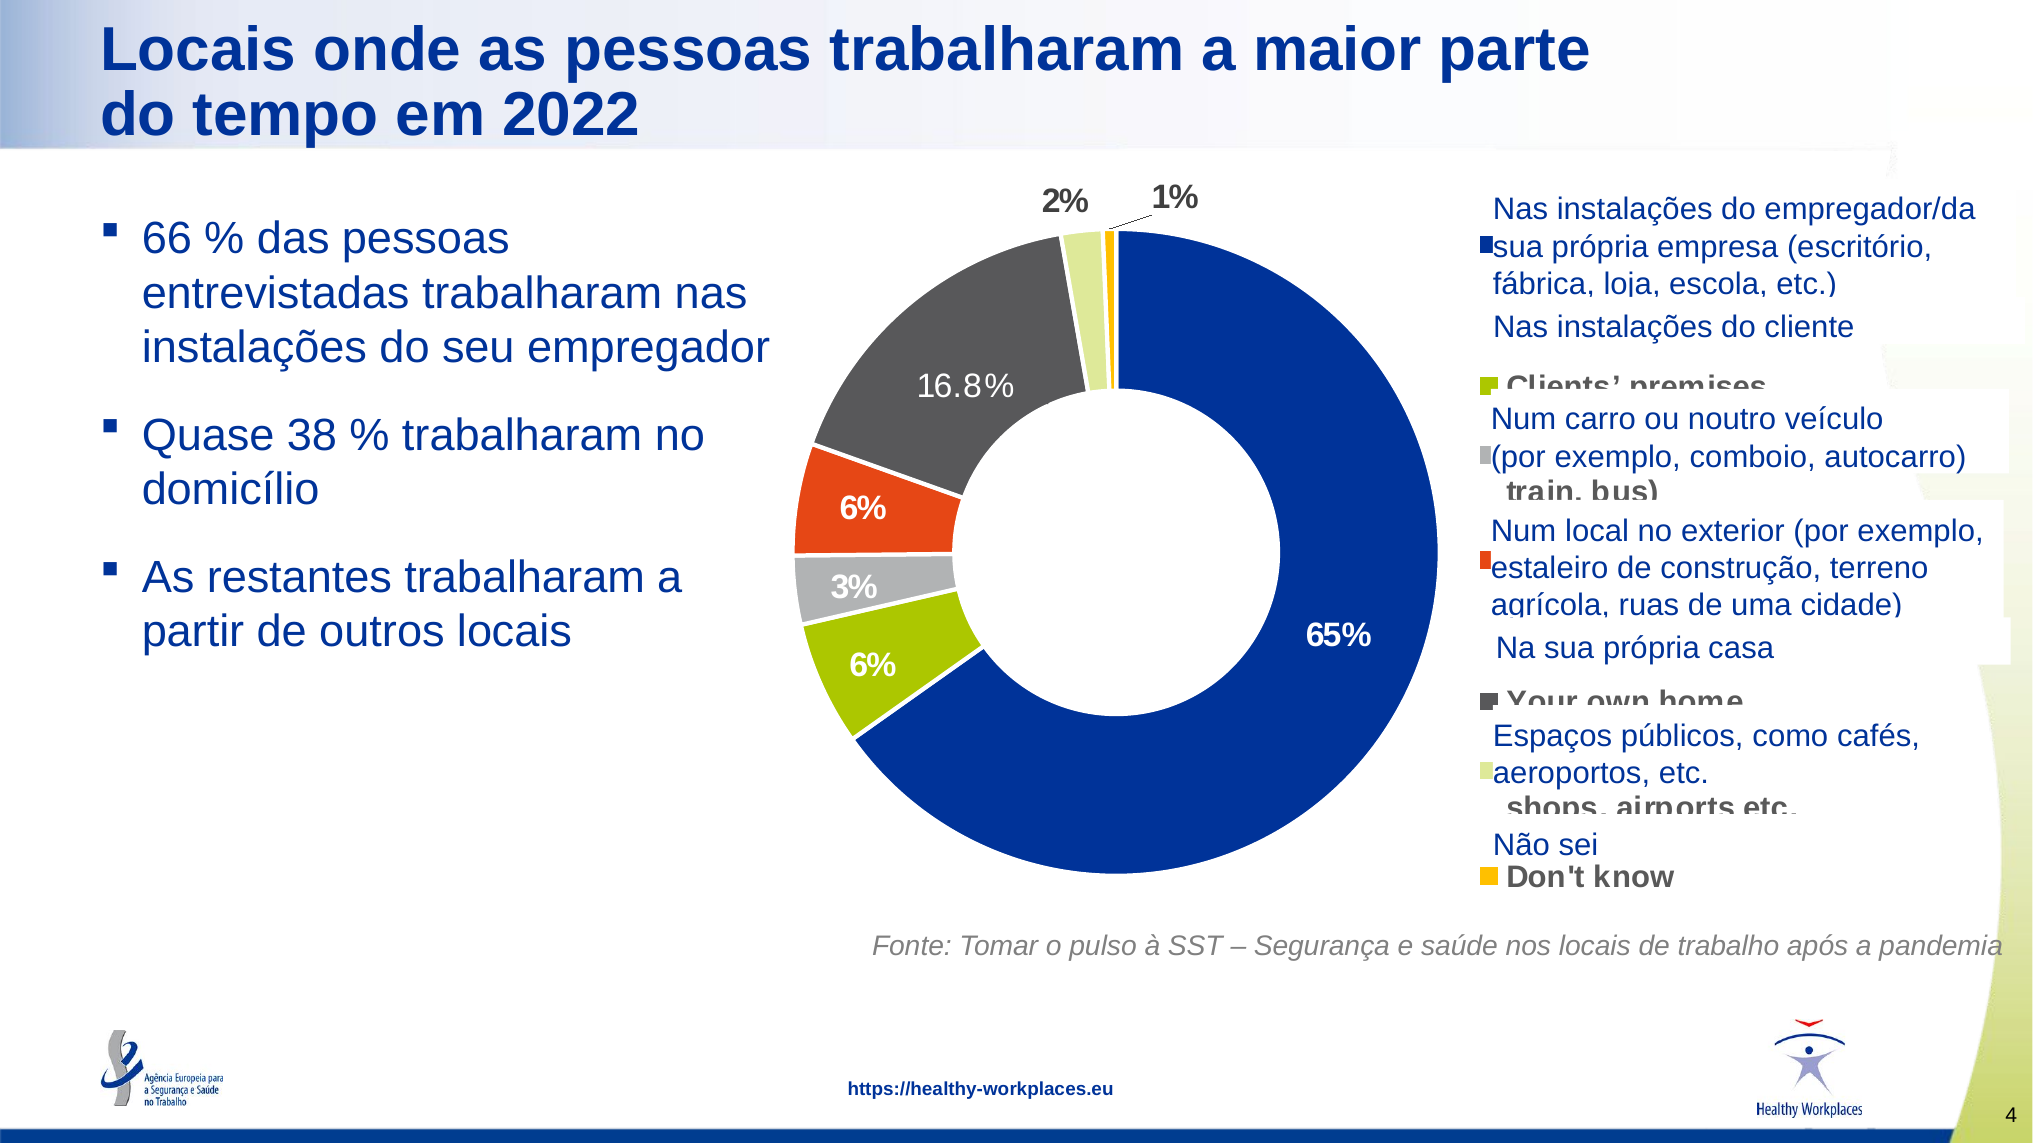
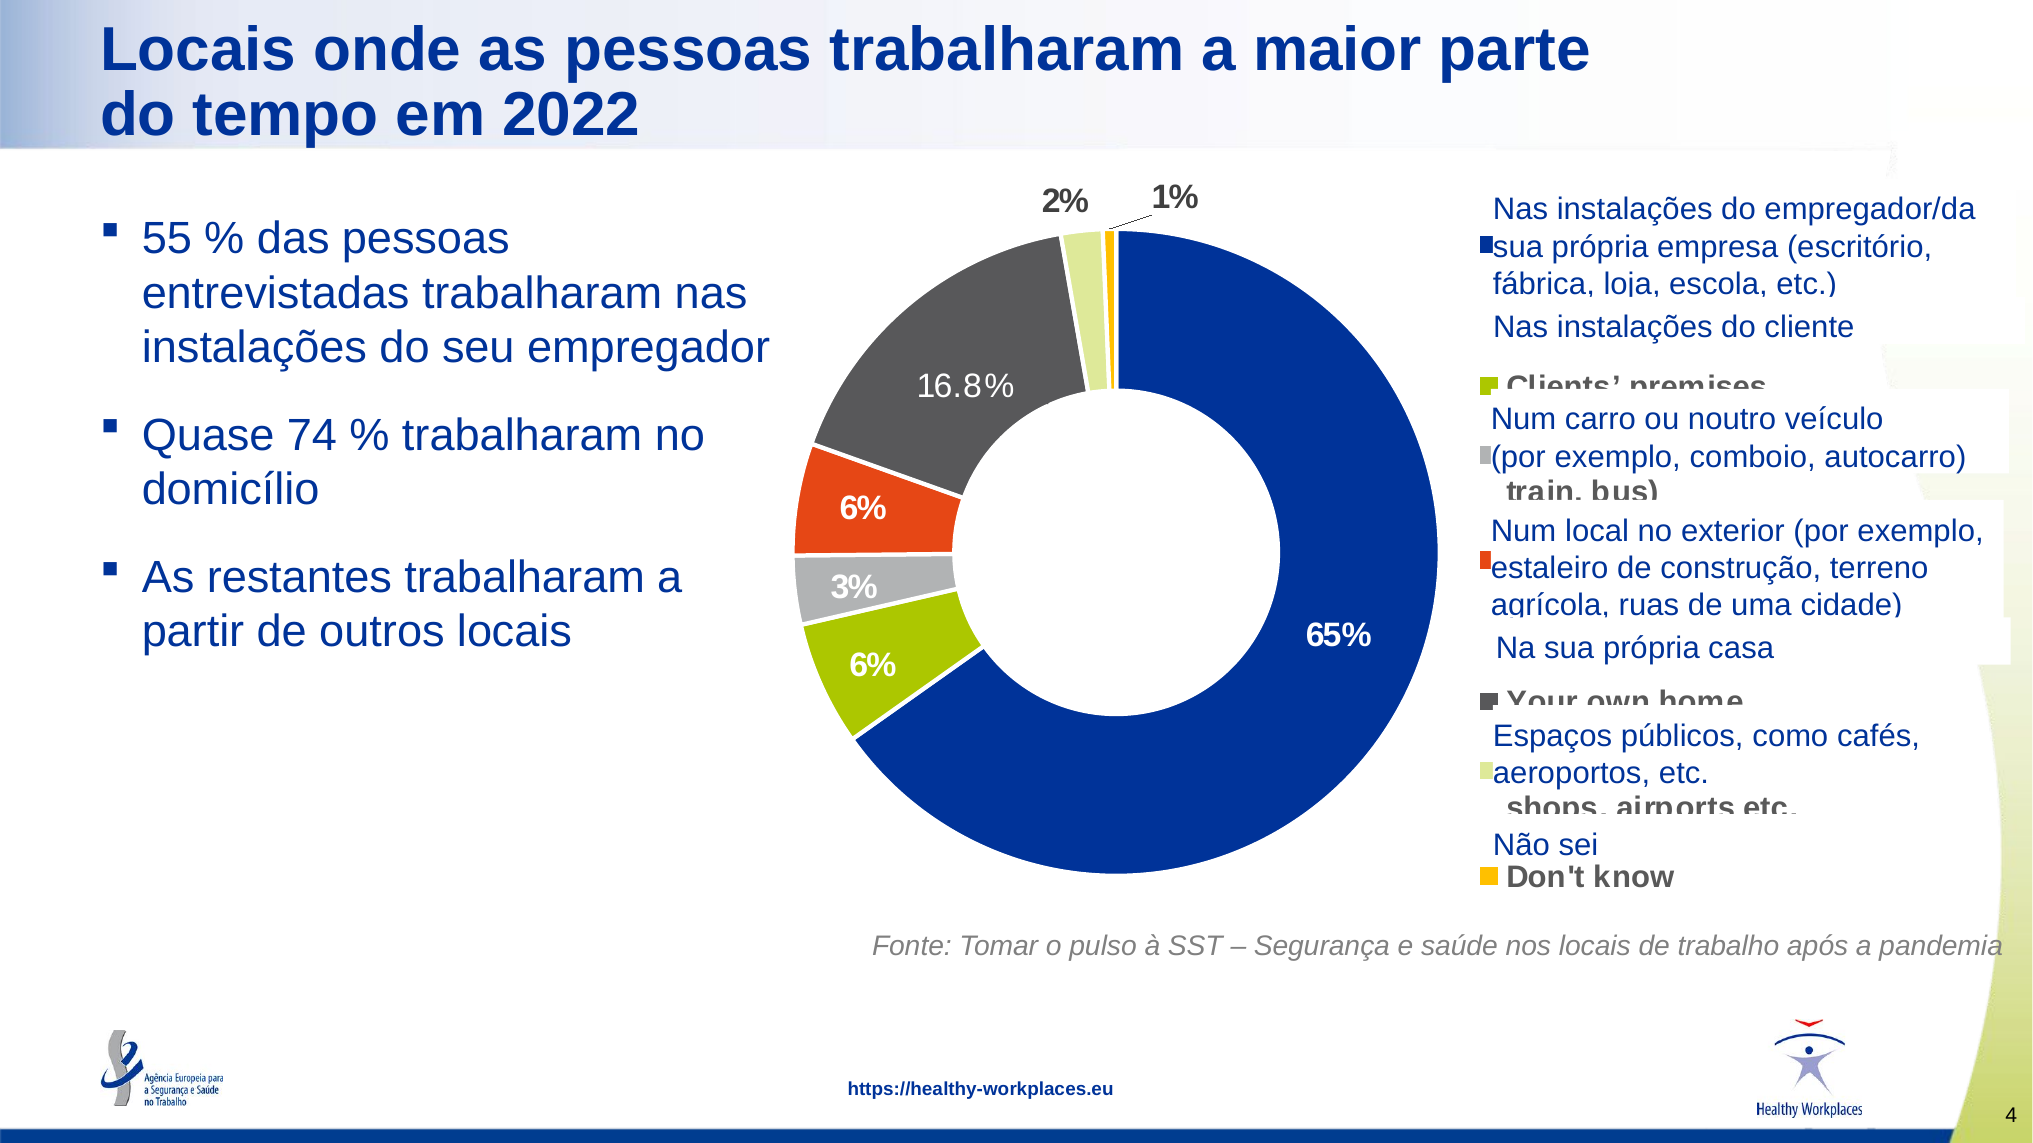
66: 66 -> 55 (167, 239)
38: 38 -> 74 (312, 436)
